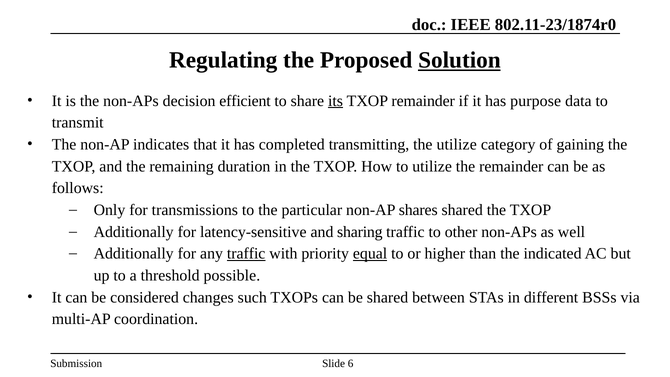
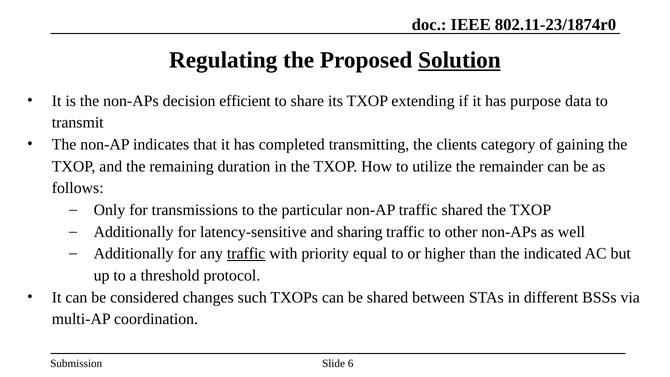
its underline: present -> none (336, 101)
TXOP remainder: remainder -> extending (423, 101)
the utilize: utilize -> clients (457, 144)
non-AP shares: shares -> traffic (418, 210)
equal underline: present -> none (370, 254)
possible: possible -> protocol (232, 275)
